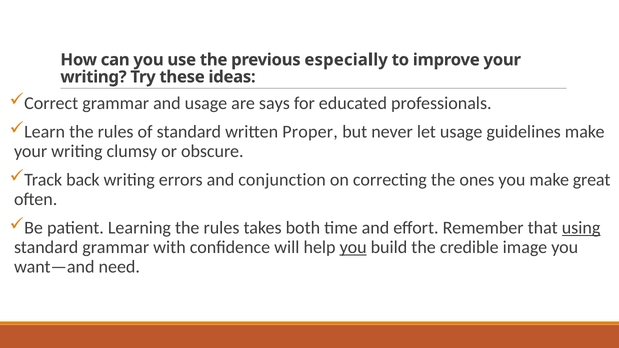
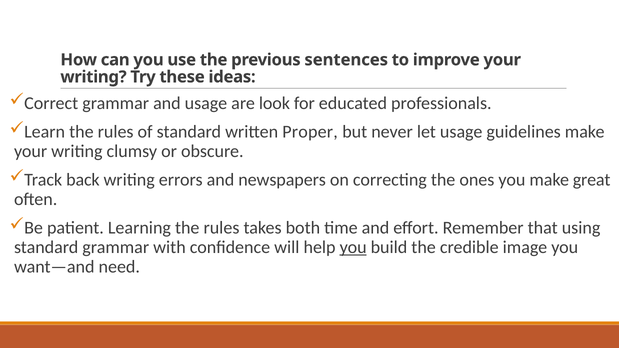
especially: especially -> sentences (346, 60)
says: says -> look (274, 103)
conjunction: conjunction -> newspapers (282, 180)
using underline: present -> none (581, 228)
